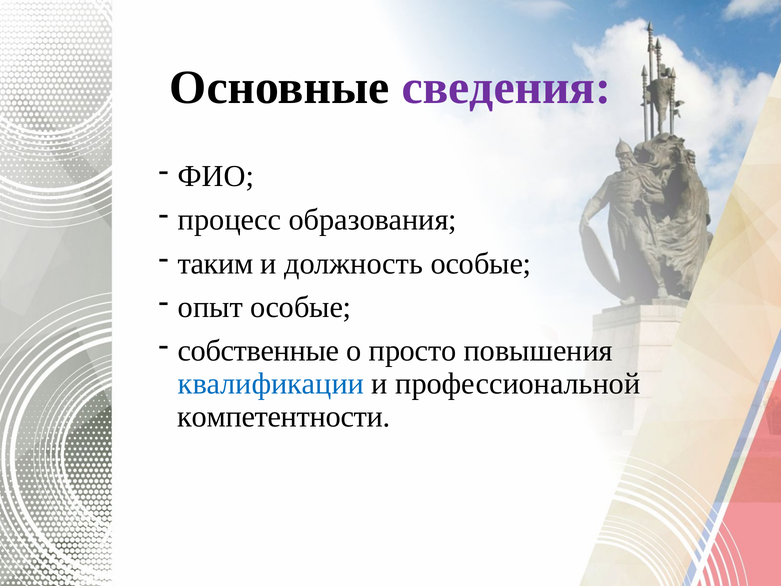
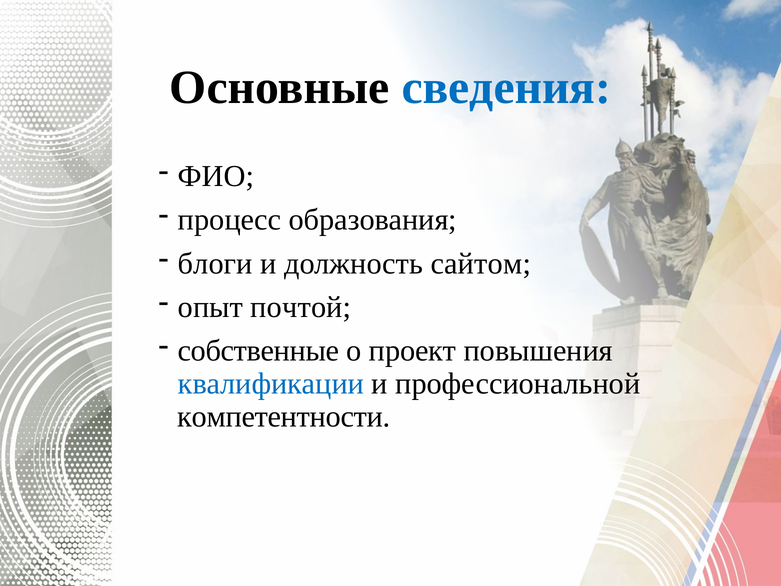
сведения colour: purple -> blue (506, 87)
таким: таким -> блоги (215, 263)
должность особые: особые -> сайтом (481, 263)
опыт особые: особые -> почтой (301, 307)
просто: просто -> проект (413, 351)
